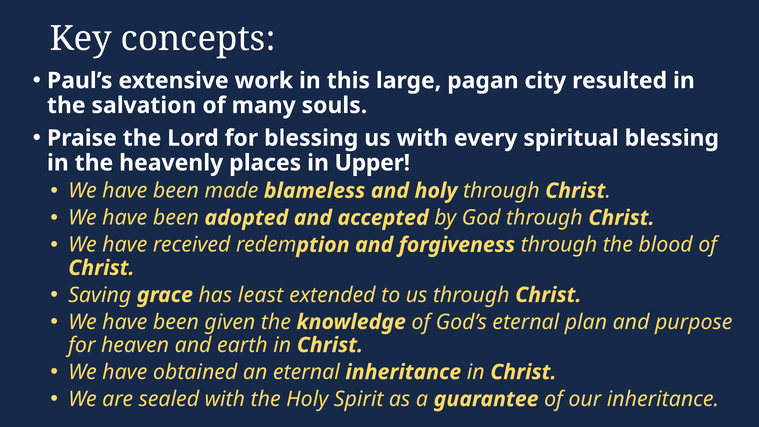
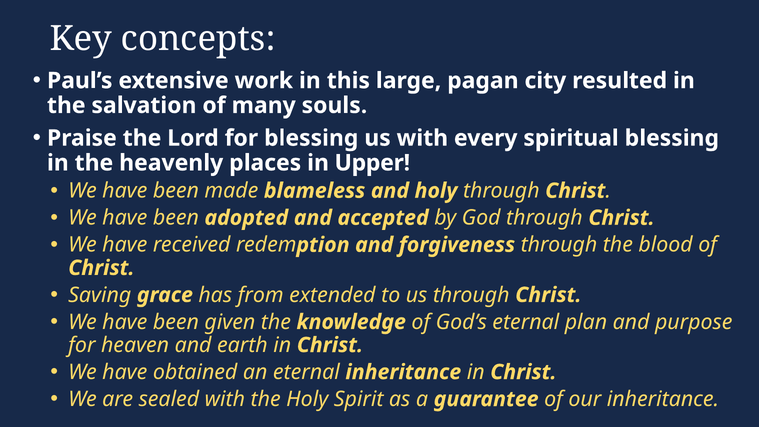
least: least -> from (261, 295)
